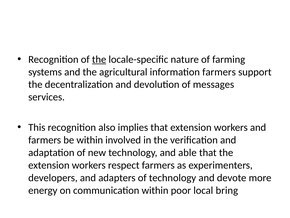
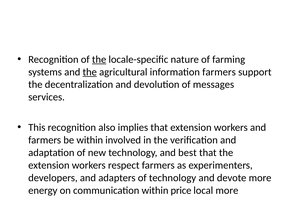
the underline: none -> present (90, 72)
able: able -> best (187, 152)
poor: poor -> price (181, 190)
local bring: bring -> more (227, 190)
